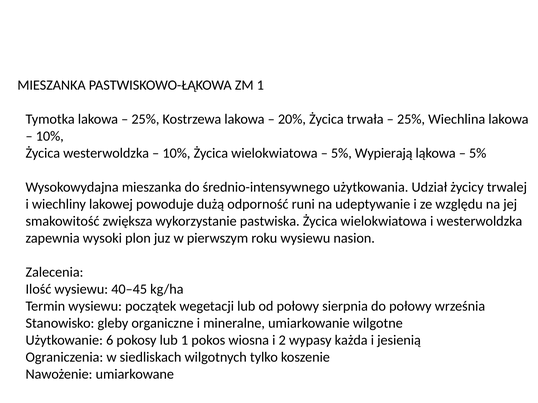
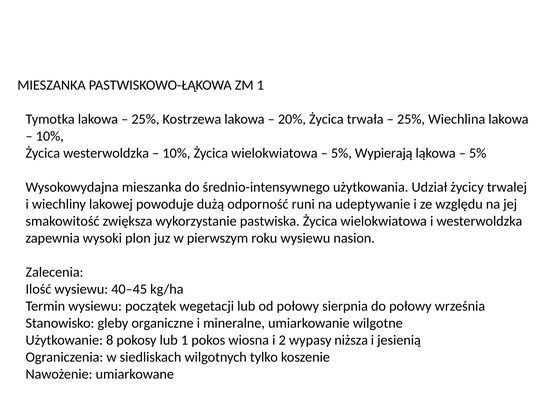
6: 6 -> 8 (110, 341)
każda: każda -> niższa (351, 341)
